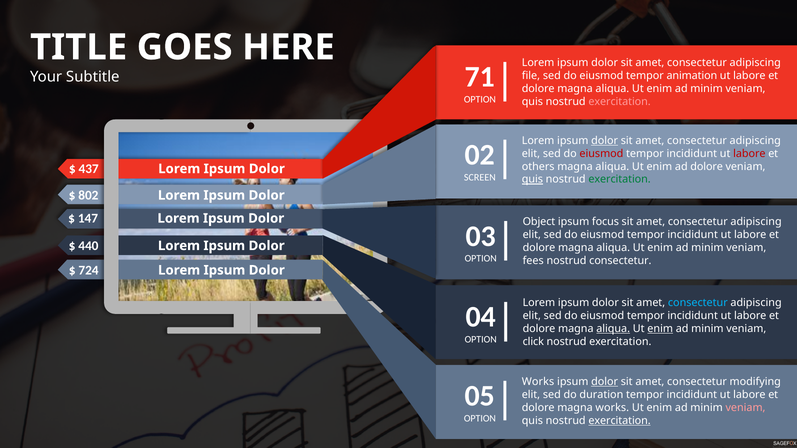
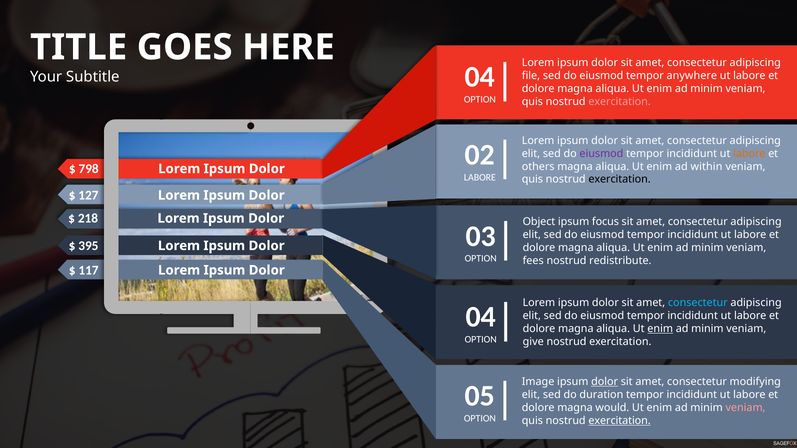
71: 71 -> 04 (480, 77)
animation: animation -> anywhere (692, 76)
dolor underline: present -> none (605, 141)
eiusmod colour: red -> purple (601, 154)
labore colour: red -> orange (749, 154)
437: 437 -> 798 (89, 169)
ad dolore: dolore -> within (707, 167)
SCREEN: SCREEN -> LABORE (480, 177)
quis underline: present -> none (532, 180)
exercitation colour: green -> black (620, 180)
802: 802 -> 127 (88, 195)
147: 147 -> 218 (88, 218)
440: 440 -> 395 (88, 246)
nostrud consectetur: consectetur -> redistribute (620, 261)
724: 724 -> 117 (89, 270)
aliqua underline: present -> none (613, 329)
click: click -> give (533, 342)
Works: Works -> Image (538, 382)
magna works: works -> would (612, 408)
